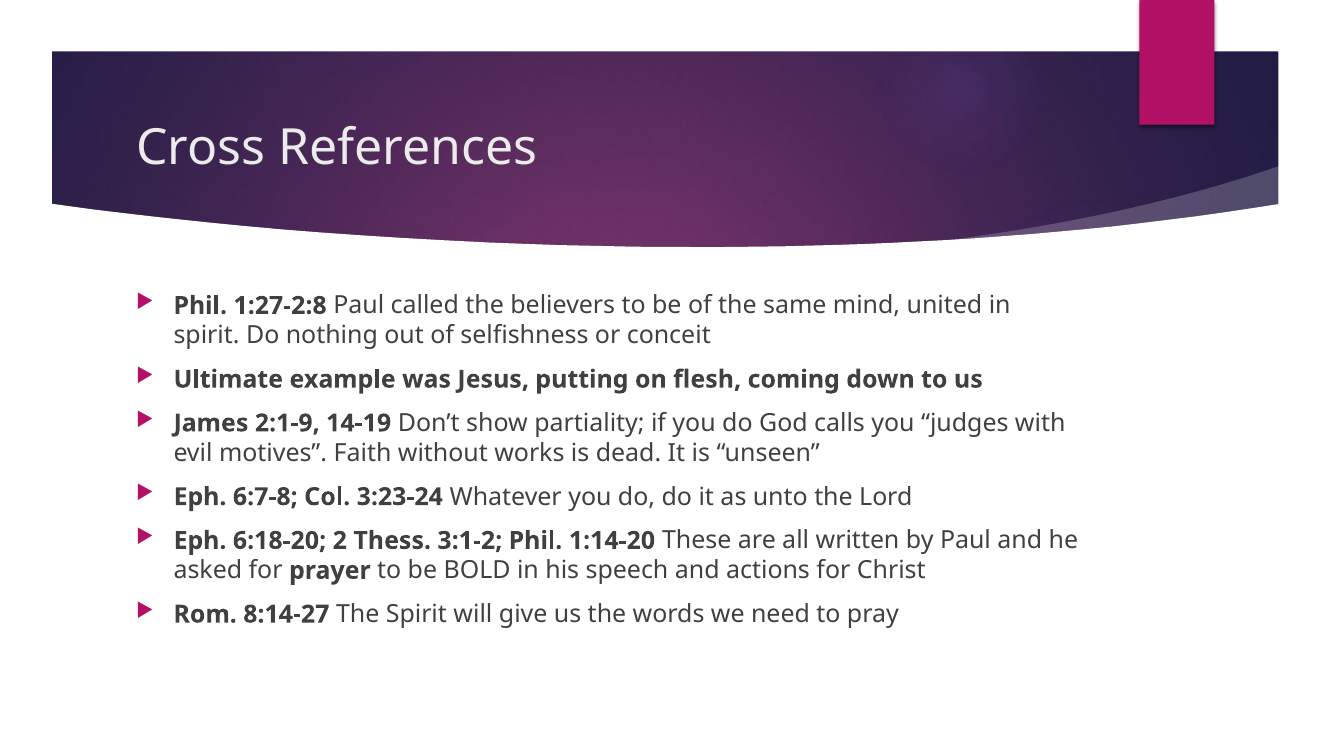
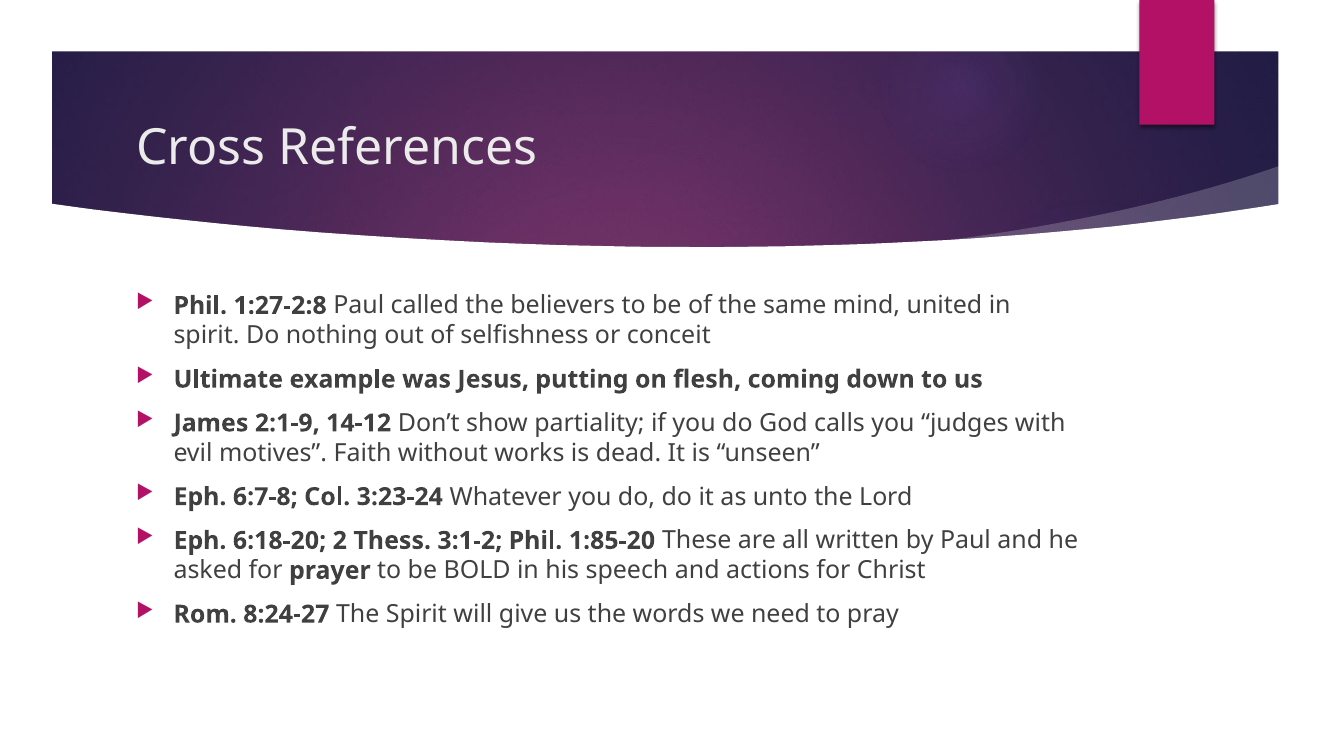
14-19: 14-19 -> 14-12 (359, 424)
1:14-20: 1:14-20 -> 1:85-20 (612, 541)
8:14-27: 8:14-27 -> 8:24-27 (286, 615)
